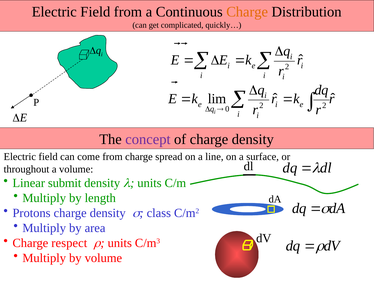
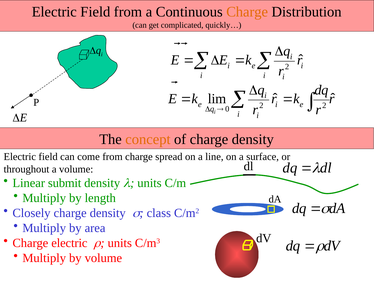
concept colour: purple -> orange (148, 139)
Protons: Protons -> Closely (32, 213)
Charge respect: respect -> electric (69, 243)
